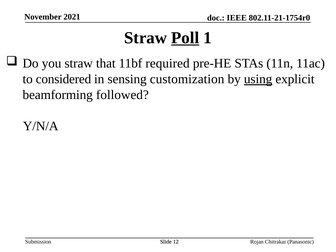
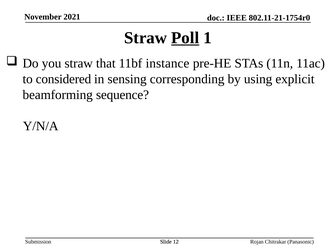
required: required -> instance (167, 63)
customization: customization -> corresponding (187, 79)
using underline: present -> none (258, 79)
followed: followed -> sequence (122, 95)
